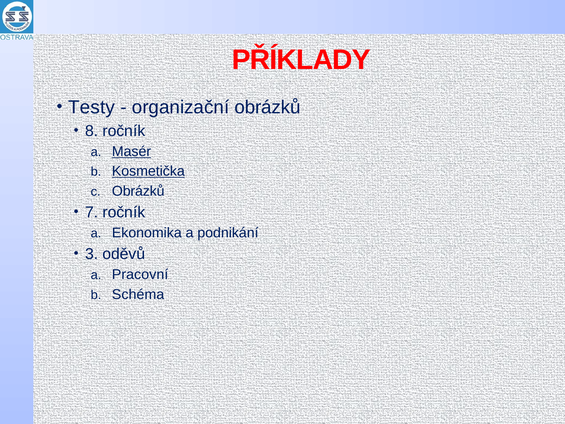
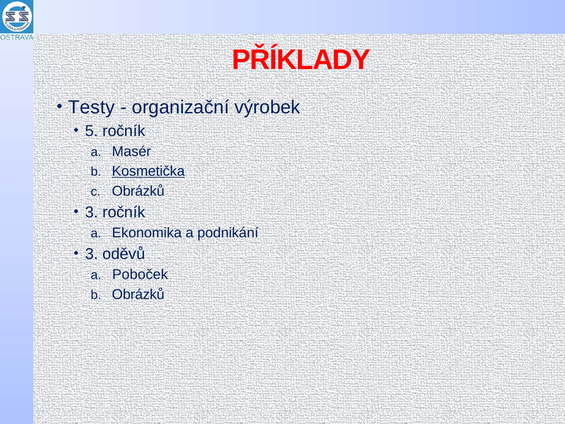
organizační obrázků: obrázků -> výrobek (267, 107)
8: 8 -> 5 (92, 131)
Masér underline: present -> none (131, 151)
7: 7 -> 3 (92, 212)
Pracovní: Pracovní -> Poboček (140, 274)
Schéma: Schéma -> Obrázků (138, 294)
